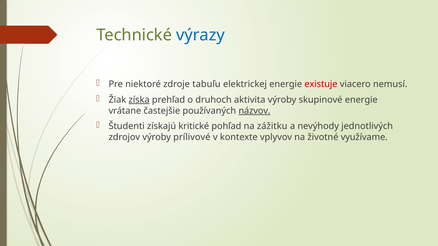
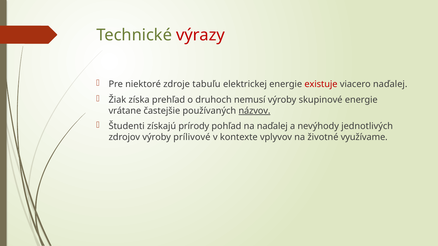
výrazy colour: blue -> red (201, 35)
viacero nemusí: nemusí -> naďalej (390, 84)
získa underline: present -> none (139, 100)
aktivita: aktivita -> nemusí (250, 100)
kritické: kritické -> prírody (194, 126)
na zážitku: zážitku -> naďalej (272, 126)
